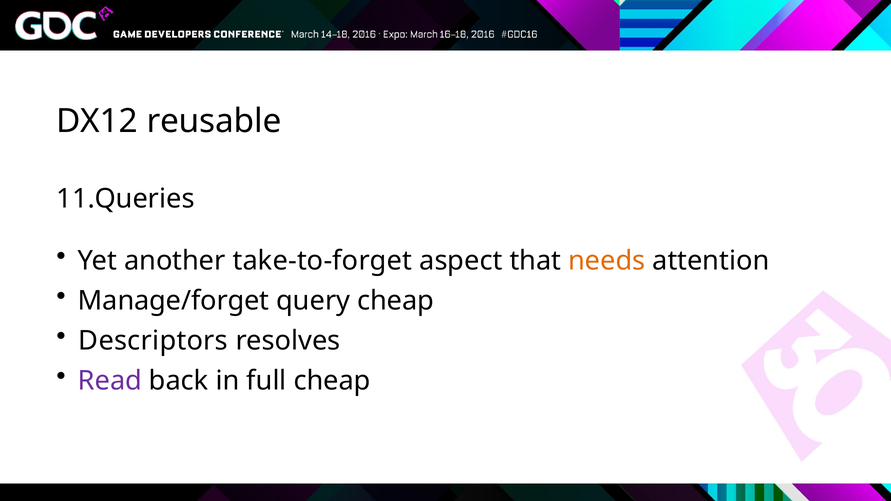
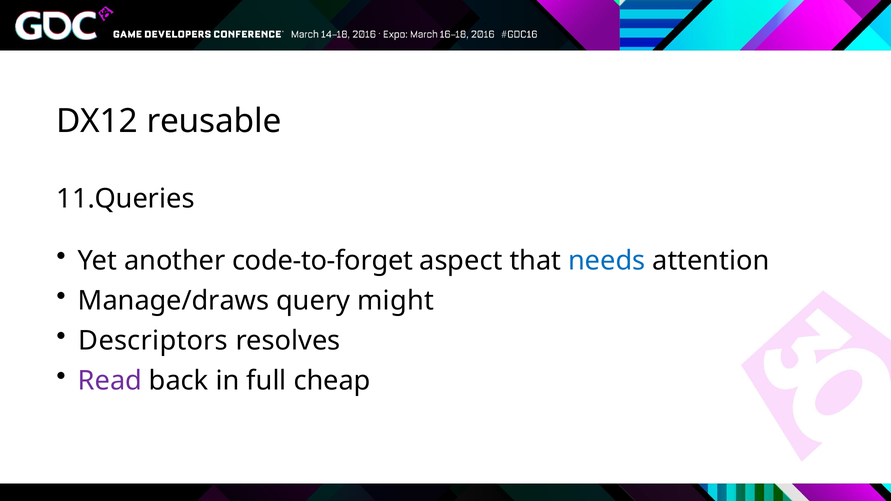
take-to-forget: take-to-forget -> code-to-forget (323, 261)
needs colour: orange -> blue (607, 261)
Manage/forget: Manage/forget -> Manage/draws (174, 301)
query cheap: cheap -> might (395, 301)
